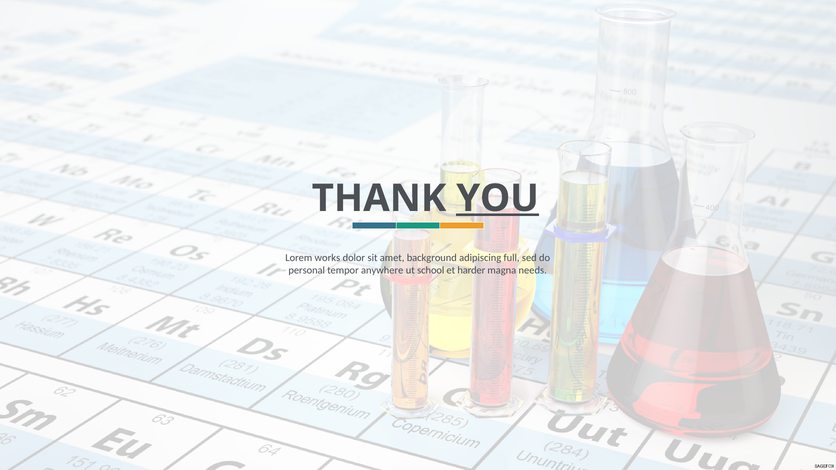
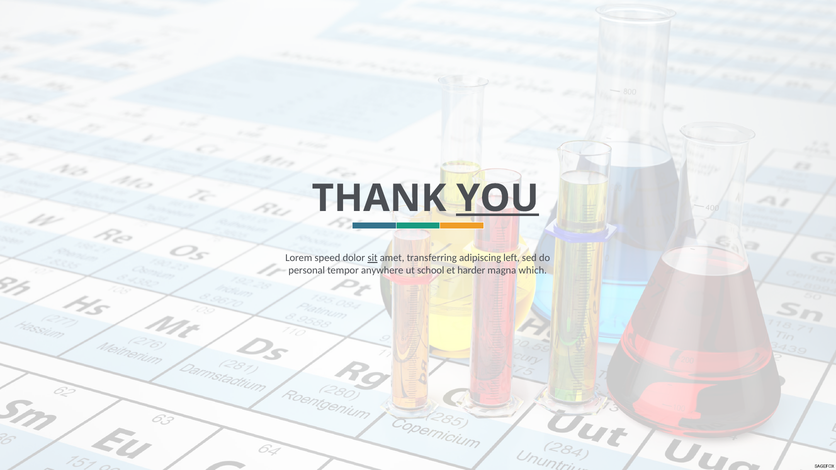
works: works -> speed (327, 258)
sit underline: none -> present (373, 258)
background: background -> transferring (432, 258)
full: full -> left (512, 258)
needs: needs -> which (533, 271)
